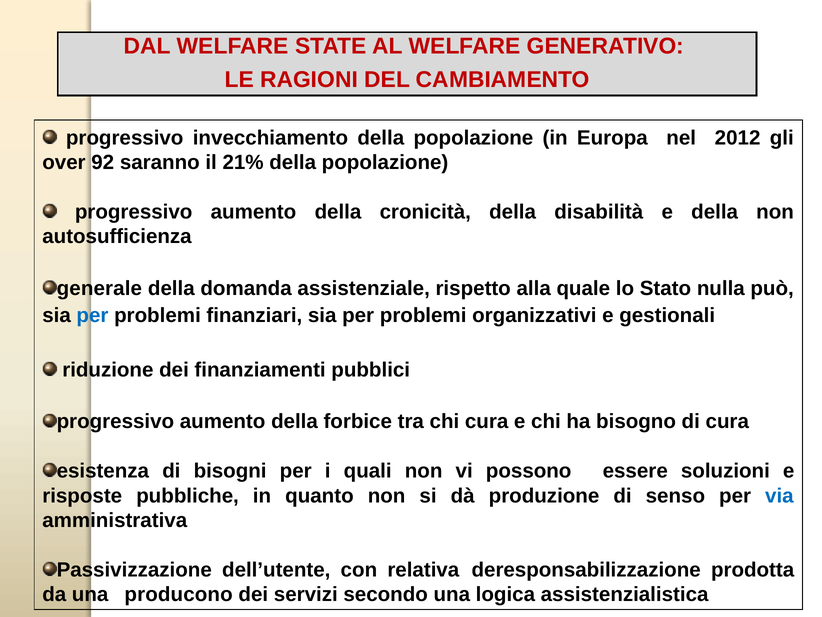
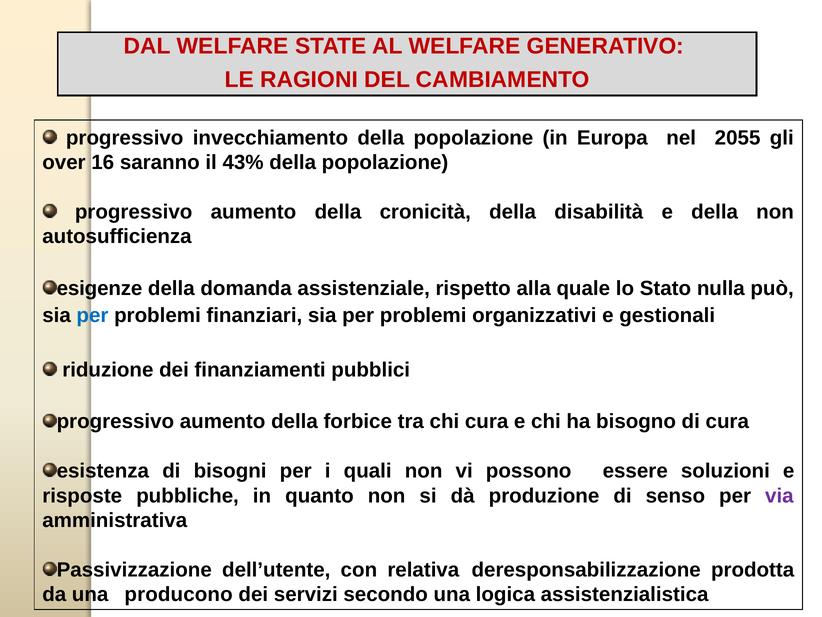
2012: 2012 -> 2055 (738, 138)
92: 92 -> 16 (103, 162)
21%: 21% -> 43% (243, 162)
generale: generale -> esigenze (99, 288)
via colour: blue -> purple (779, 495)
